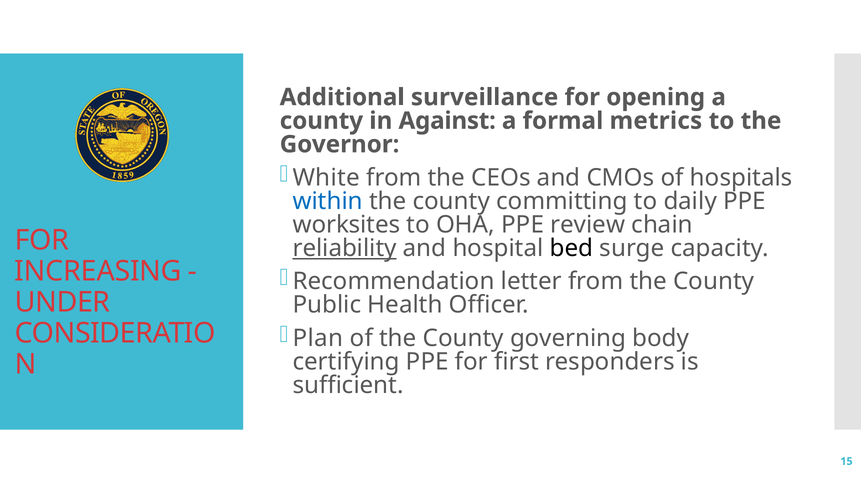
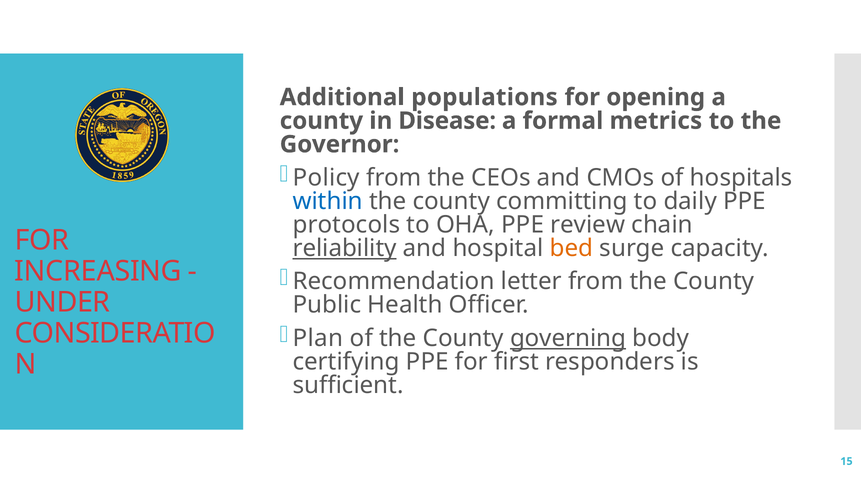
surveillance: surveillance -> populations (485, 97)
Against: Against -> Disease (447, 121)
White: White -> Policy (326, 178)
worksites: worksites -> protocols (346, 225)
bed colour: black -> orange (572, 248)
governing underline: none -> present (568, 338)
